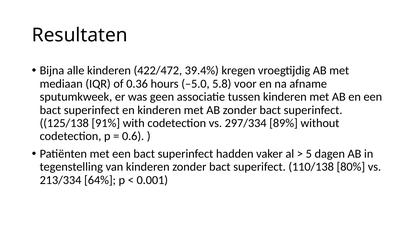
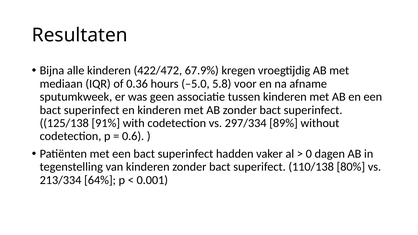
39.4%: 39.4% -> 67.9% (202, 71)
5: 5 -> 0 (309, 154)
